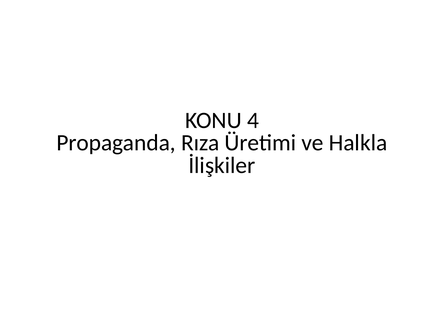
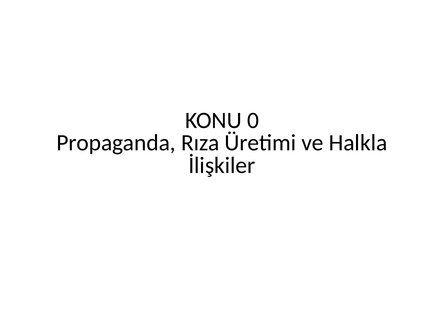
4: 4 -> 0 (253, 120)
